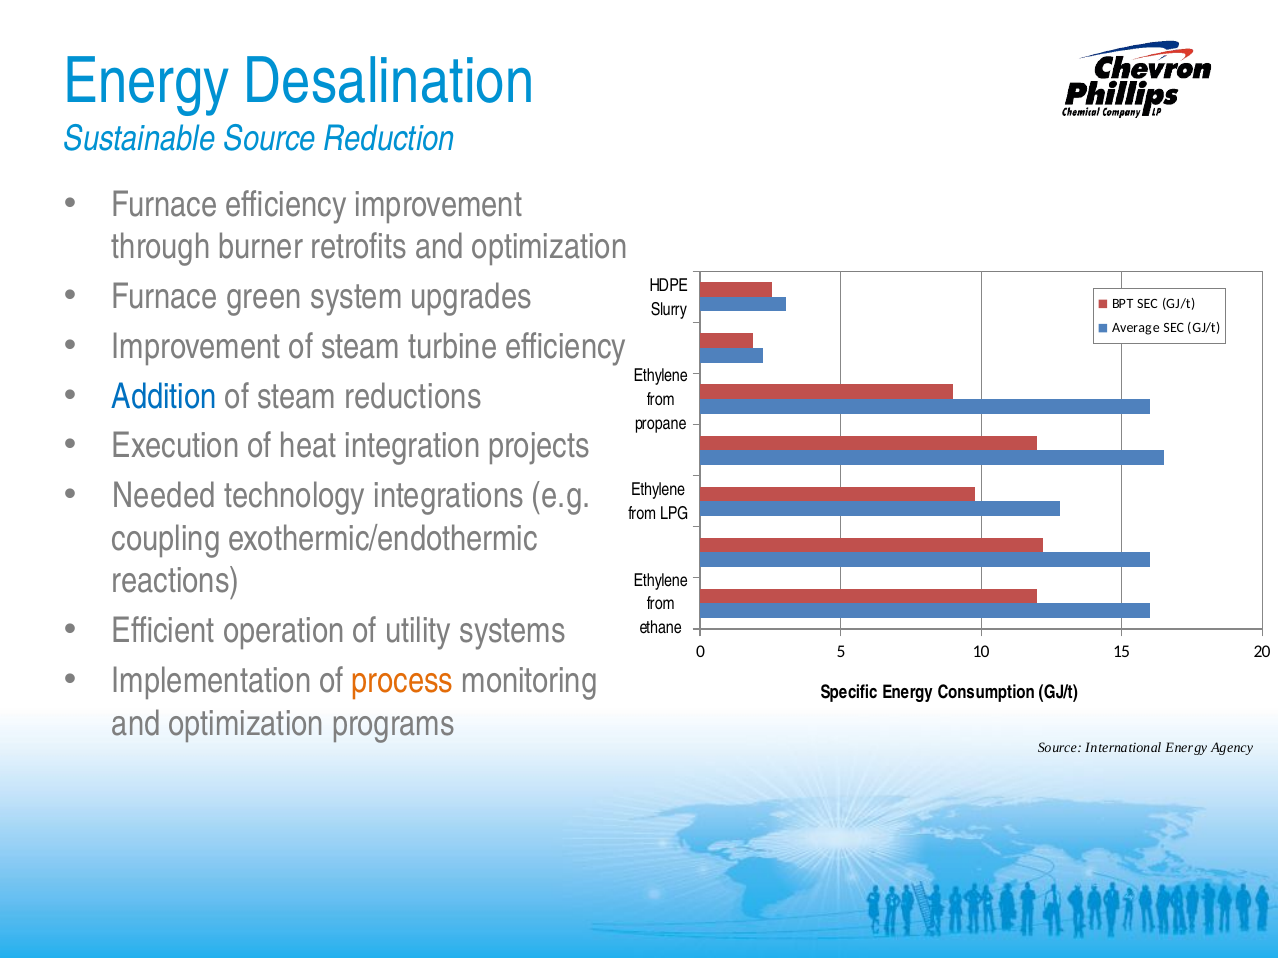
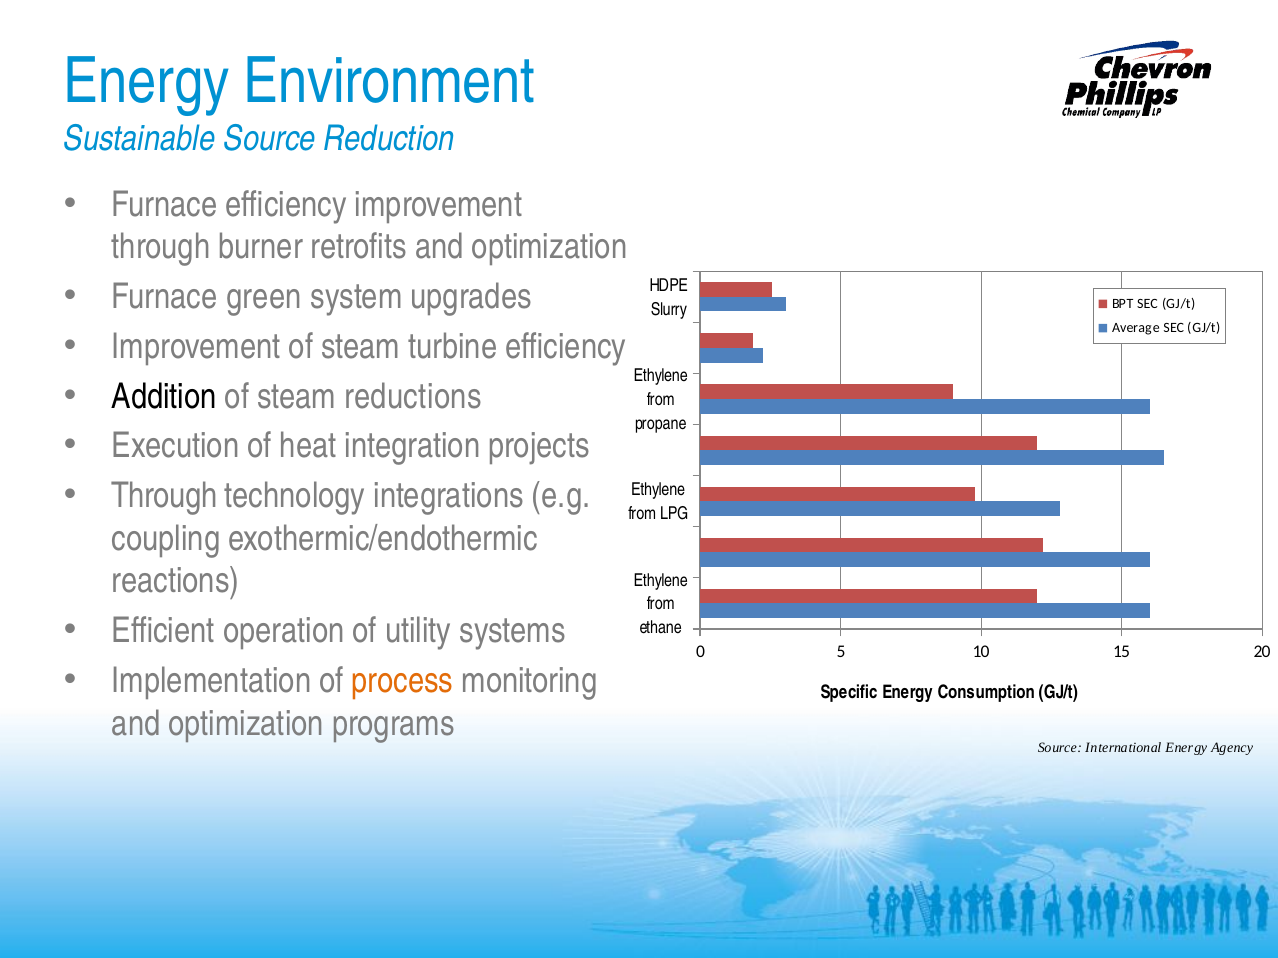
Desalination: Desalination -> Environment (389, 81)
Addition colour: blue -> black (164, 397)
Needed: Needed -> Through (164, 496)
